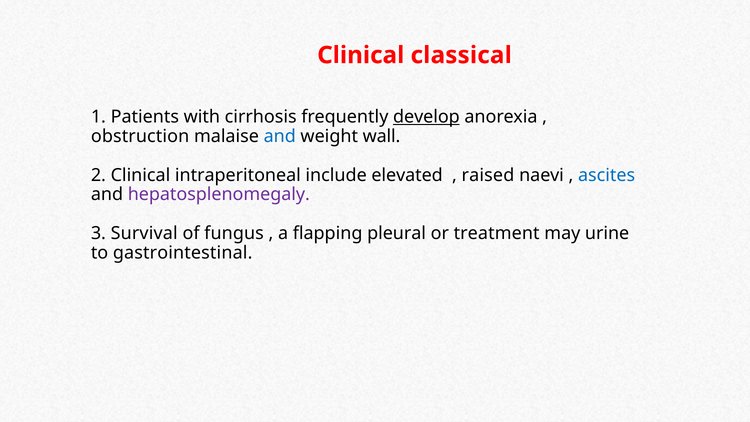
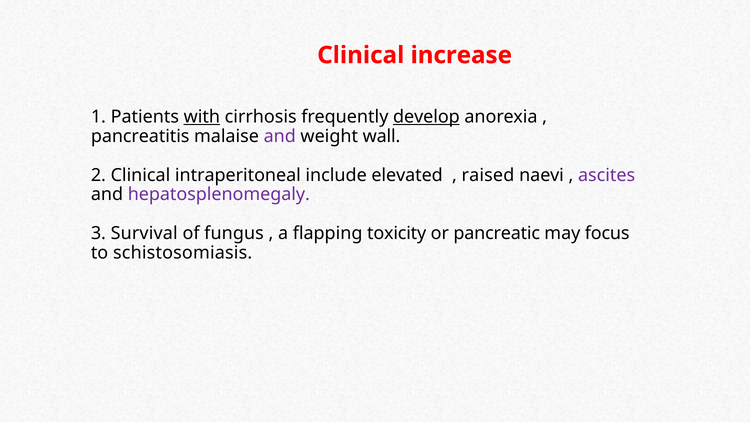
classical: classical -> increase (461, 55)
with underline: none -> present (202, 117)
obstruction: obstruction -> pancreatitis (140, 136)
and colour: blue -> purple (280, 136)
ascites colour: blue -> purple (607, 175)
pleural: pleural -> toxicity (397, 233)
treatment: treatment -> pancreatic (497, 233)
urine: urine -> focus (607, 233)
gastrointestinal: gastrointestinal -> schistosomiasis (183, 253)
